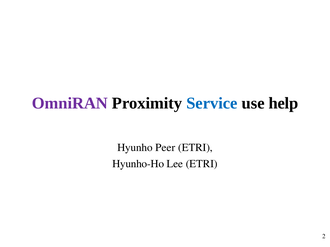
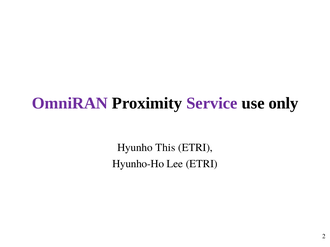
Service colour: blue -> purple (212, 103)
help: help -> only (283, 103)
Peer: Peer -> This (165, 148)
